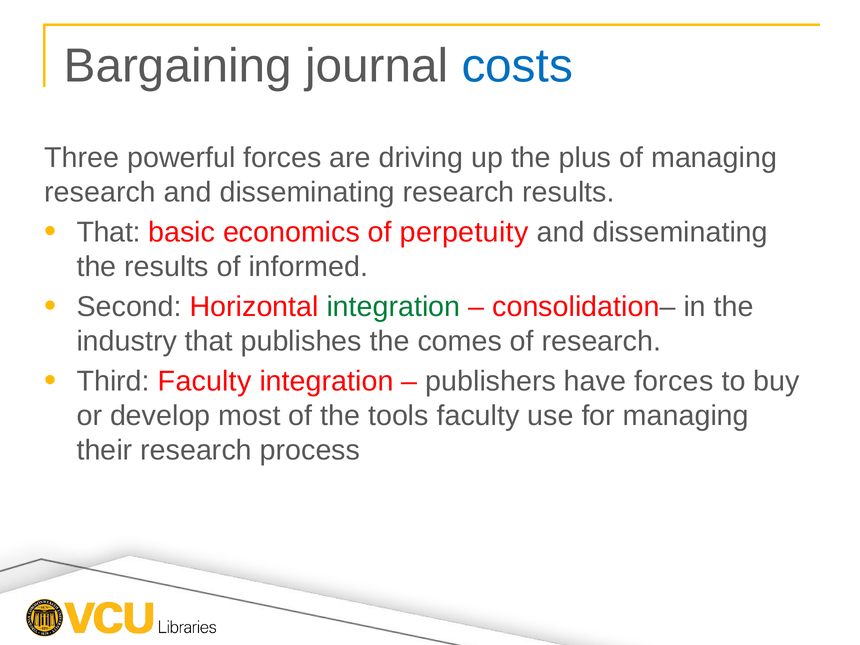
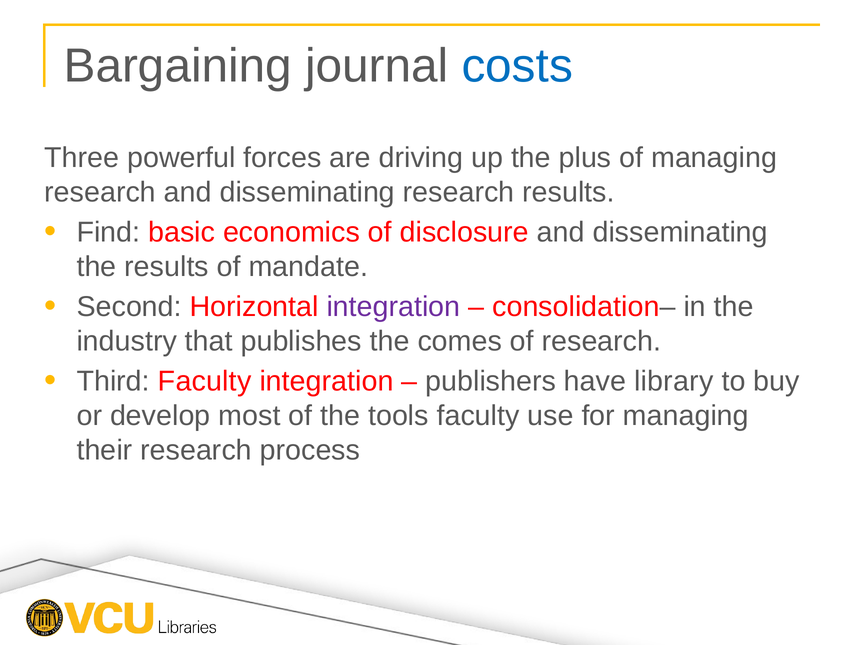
That: That -> Find (108, 232)
perpetuity: perpetuity -> disclosure (464, 232)
informed: informed -> mandate (308, 267)
integration colour: green -> purple (393, 307)
have forces: forces -> library (674, 381)
